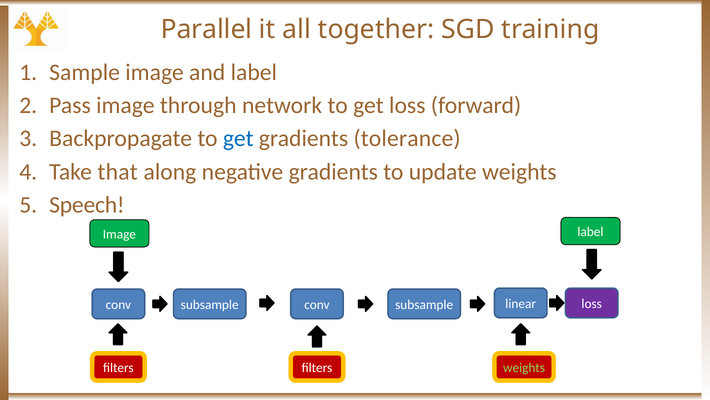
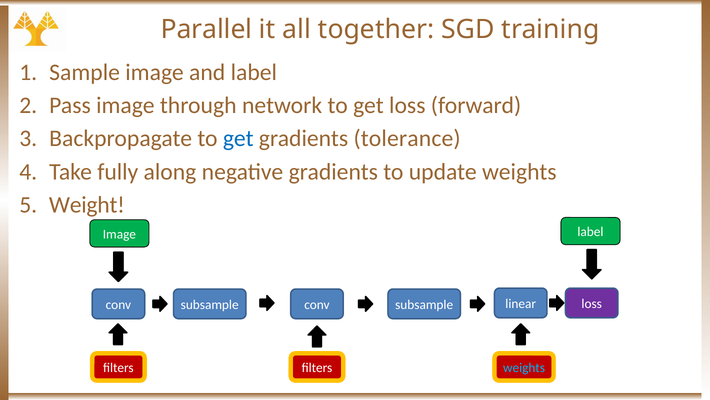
that: that -> fully (118, 171)
Speech: Speech -> Weight (87, 205)
weights colour: light green -> light blue (524, 367)
